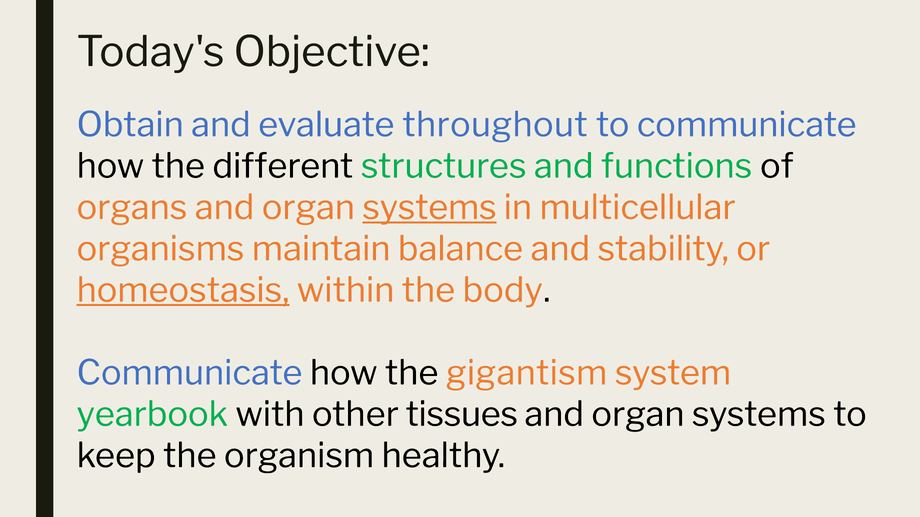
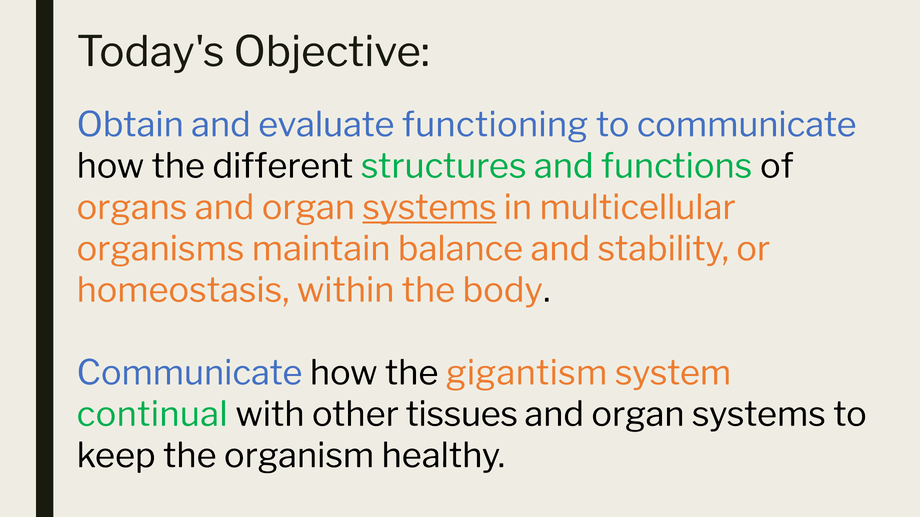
throughout: throughout -> functioning (495, 125)
homeostasis underline: present -> none (183, 291)
yearbook: yearbook -> continual (152, 415)
